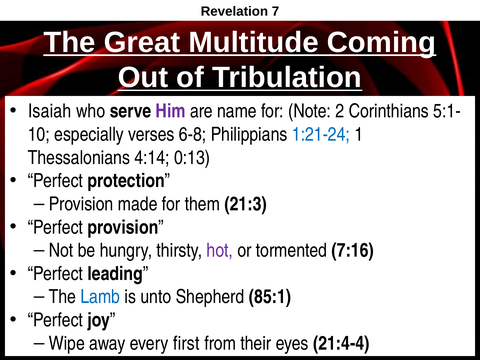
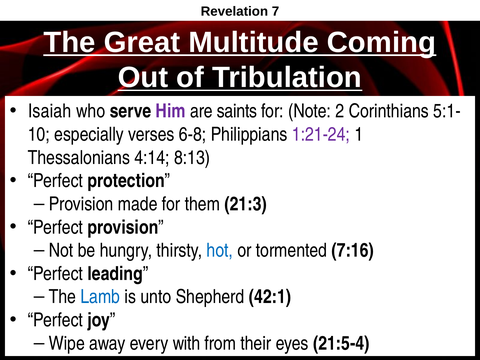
name: name -> saints (237, 111)
1:21-24 colour: blue -> purple (321, 134)
0:13: 0:13 -> 8:13 (192, 158)
hot colour: purple -> blue (220, 251)
85:1: 85:1 -> 42:1 (270, 297)
first: first -> with (187, 343)
21:4-4: 21:4-4 -> 21:5-4 (341, 343)
